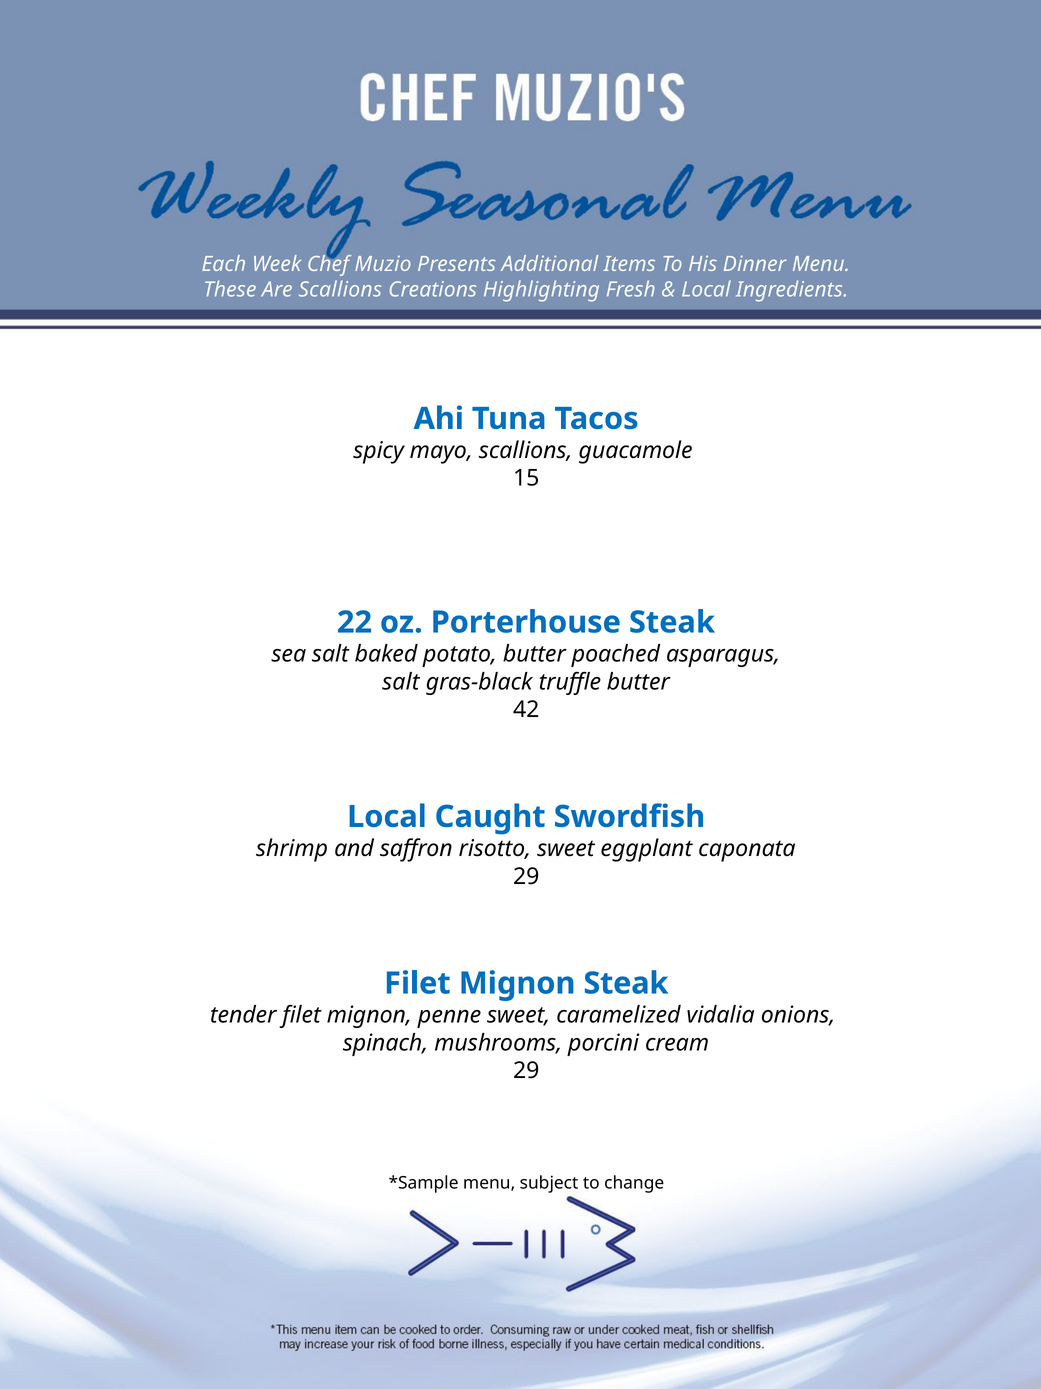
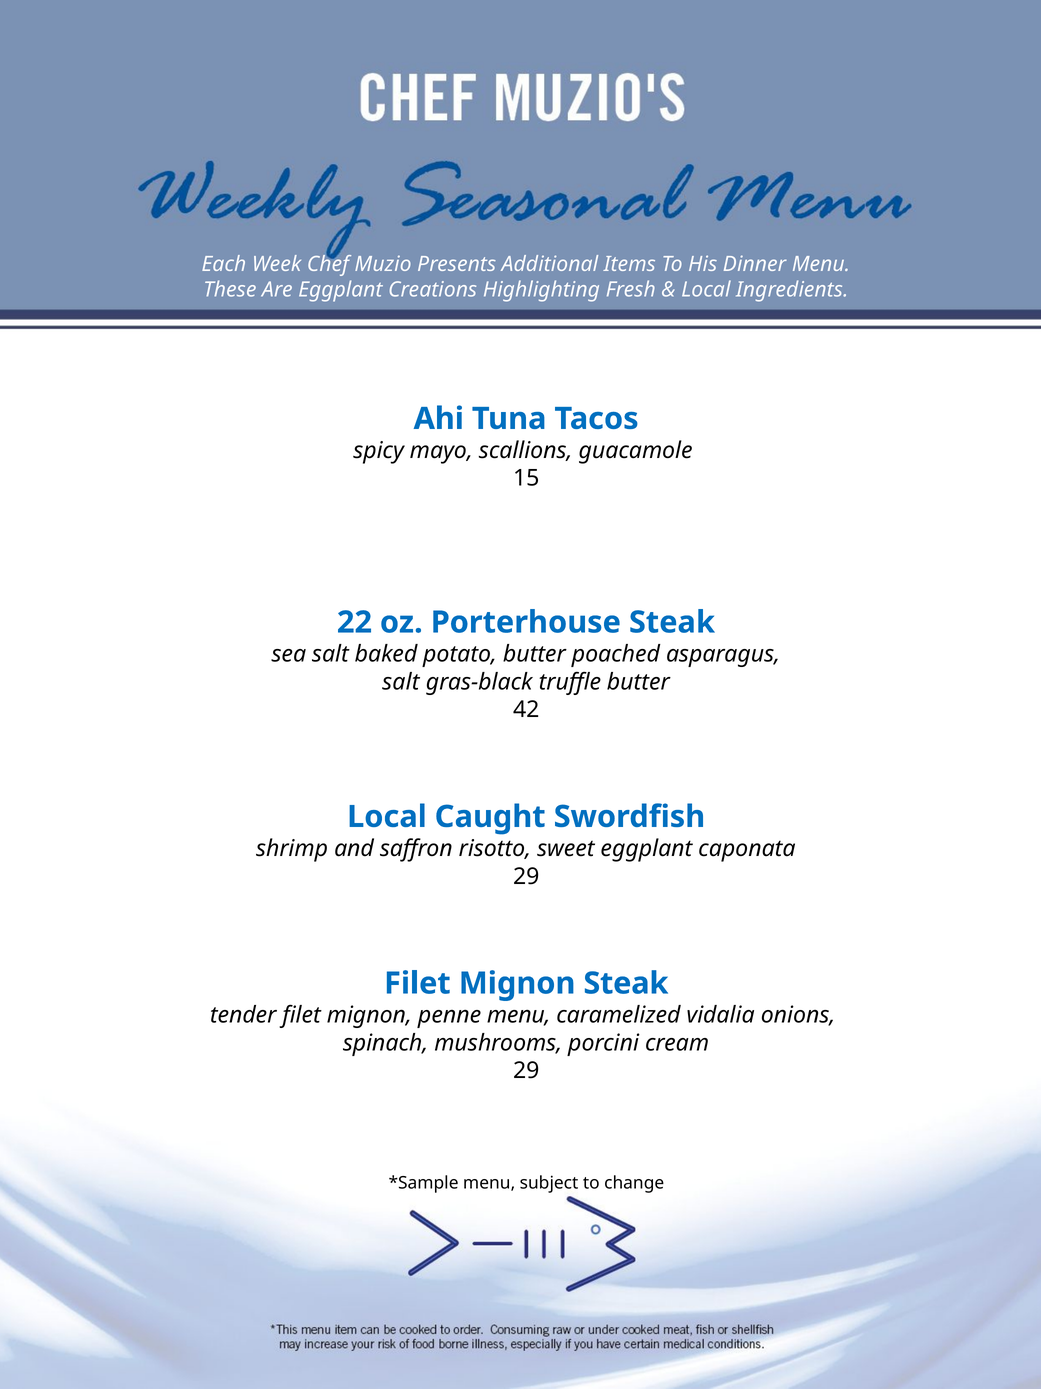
Are Scallions: Scallions -> Eggplant (340, 289)
penne sweet: sweet -> menu (519, 1015)
